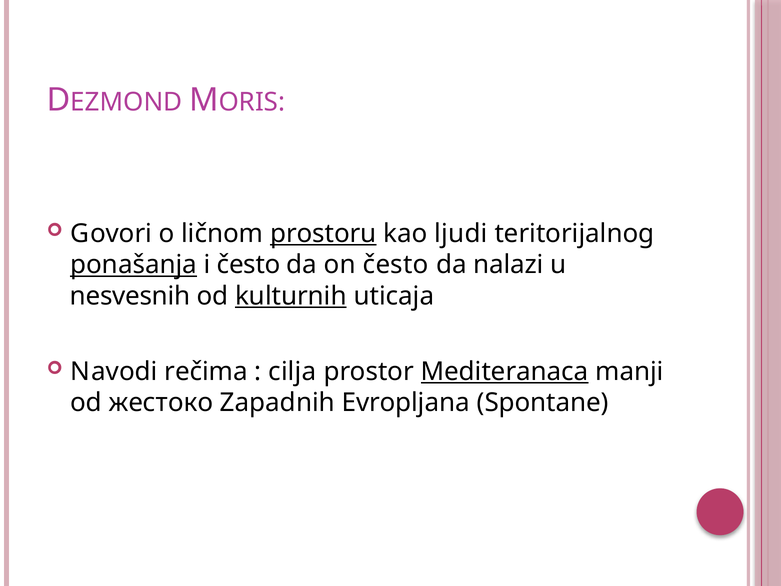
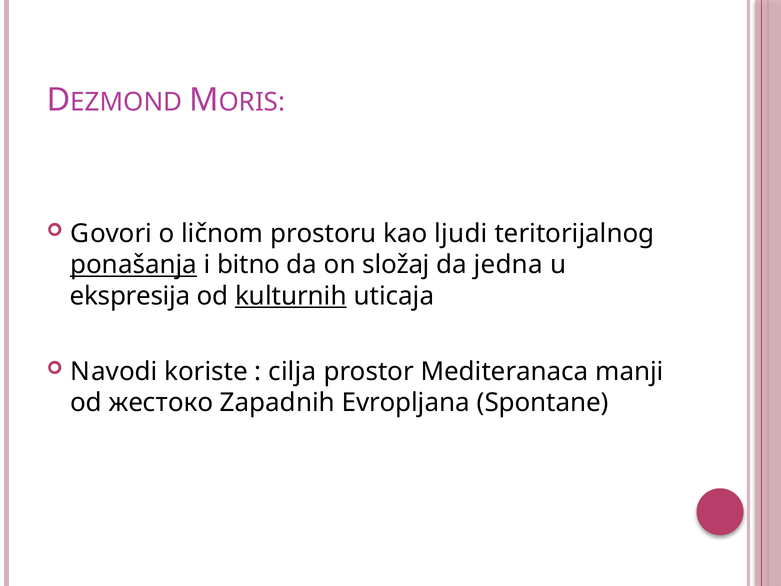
prostoru underline: present -> none (323, 233)
i često: često -> bitno (249, 265)
on često: često -> složaj (396, 265)
nalazi: nalazi -> jedna (508, 265)
nesvesnih: nesvesnih -> ekspresija (130, 296)
rečima: rečima -> koriste (206, 371)
Mediteranaca underline: present -> none (505, 371)
